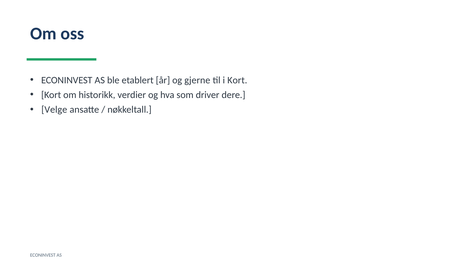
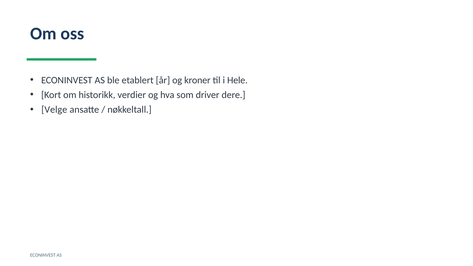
gjerne: gjerne -> kroner (197, 80)
i Kort: Kort -> Hele (237, 80)
